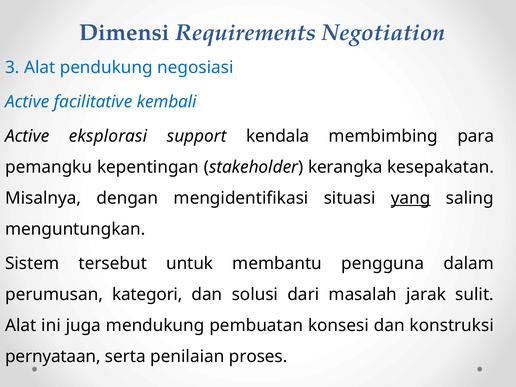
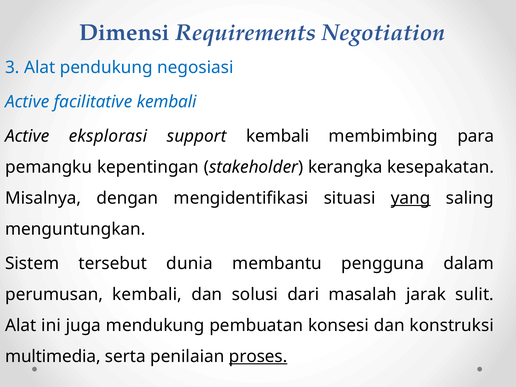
support kendala: kendala -> kembali (278, 136)
untuk: untuk -> dunia (190, 263)
perumusan kategori: kategori -> kembali (147, 294)
pernyataan: pernyataan -> multimedia (53, 356)
proses underline: none -> present (258, 356)
